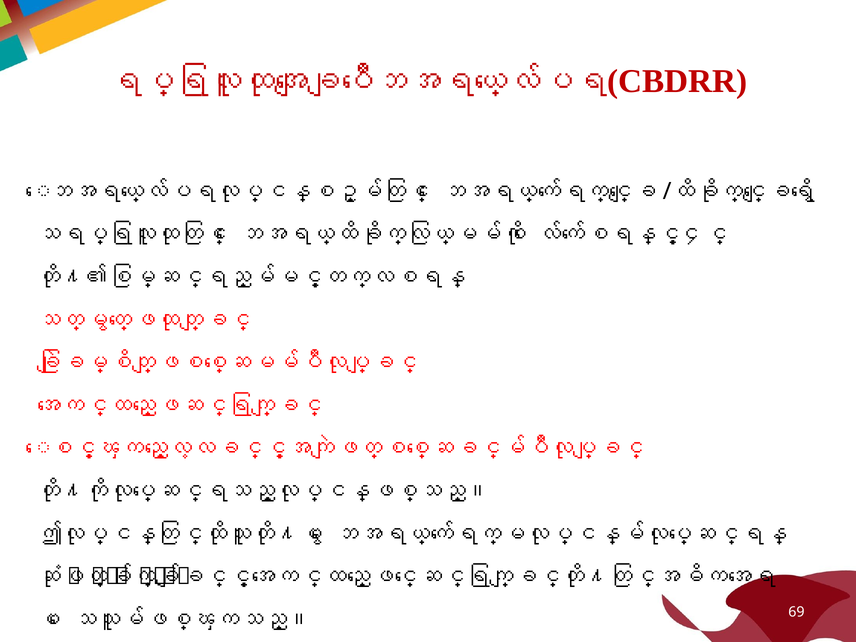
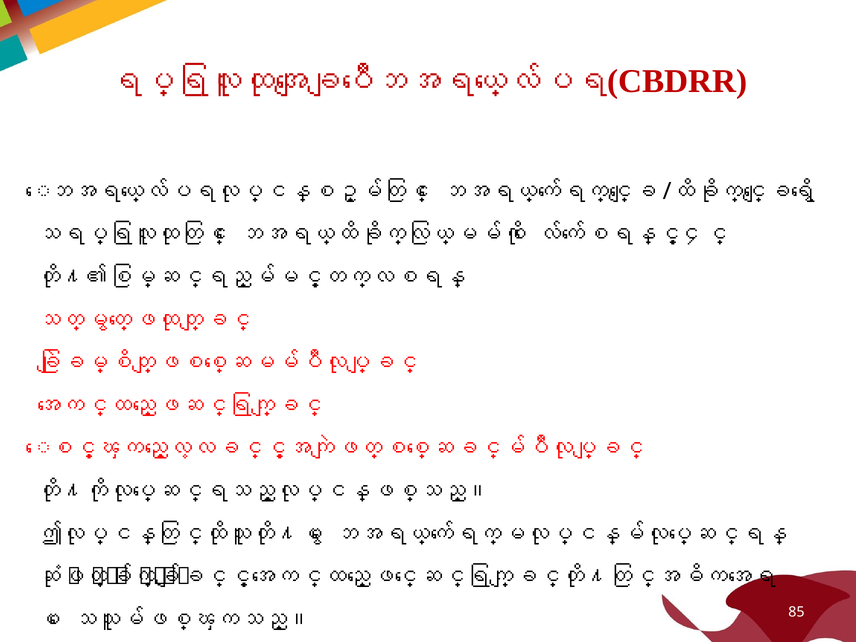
69: 69 -> 85 (797, 612)
